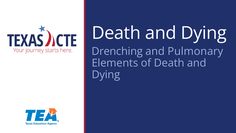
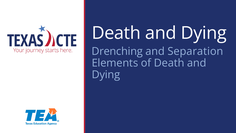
Pulmonary: Pulmonary -> Separation (195, 51)
